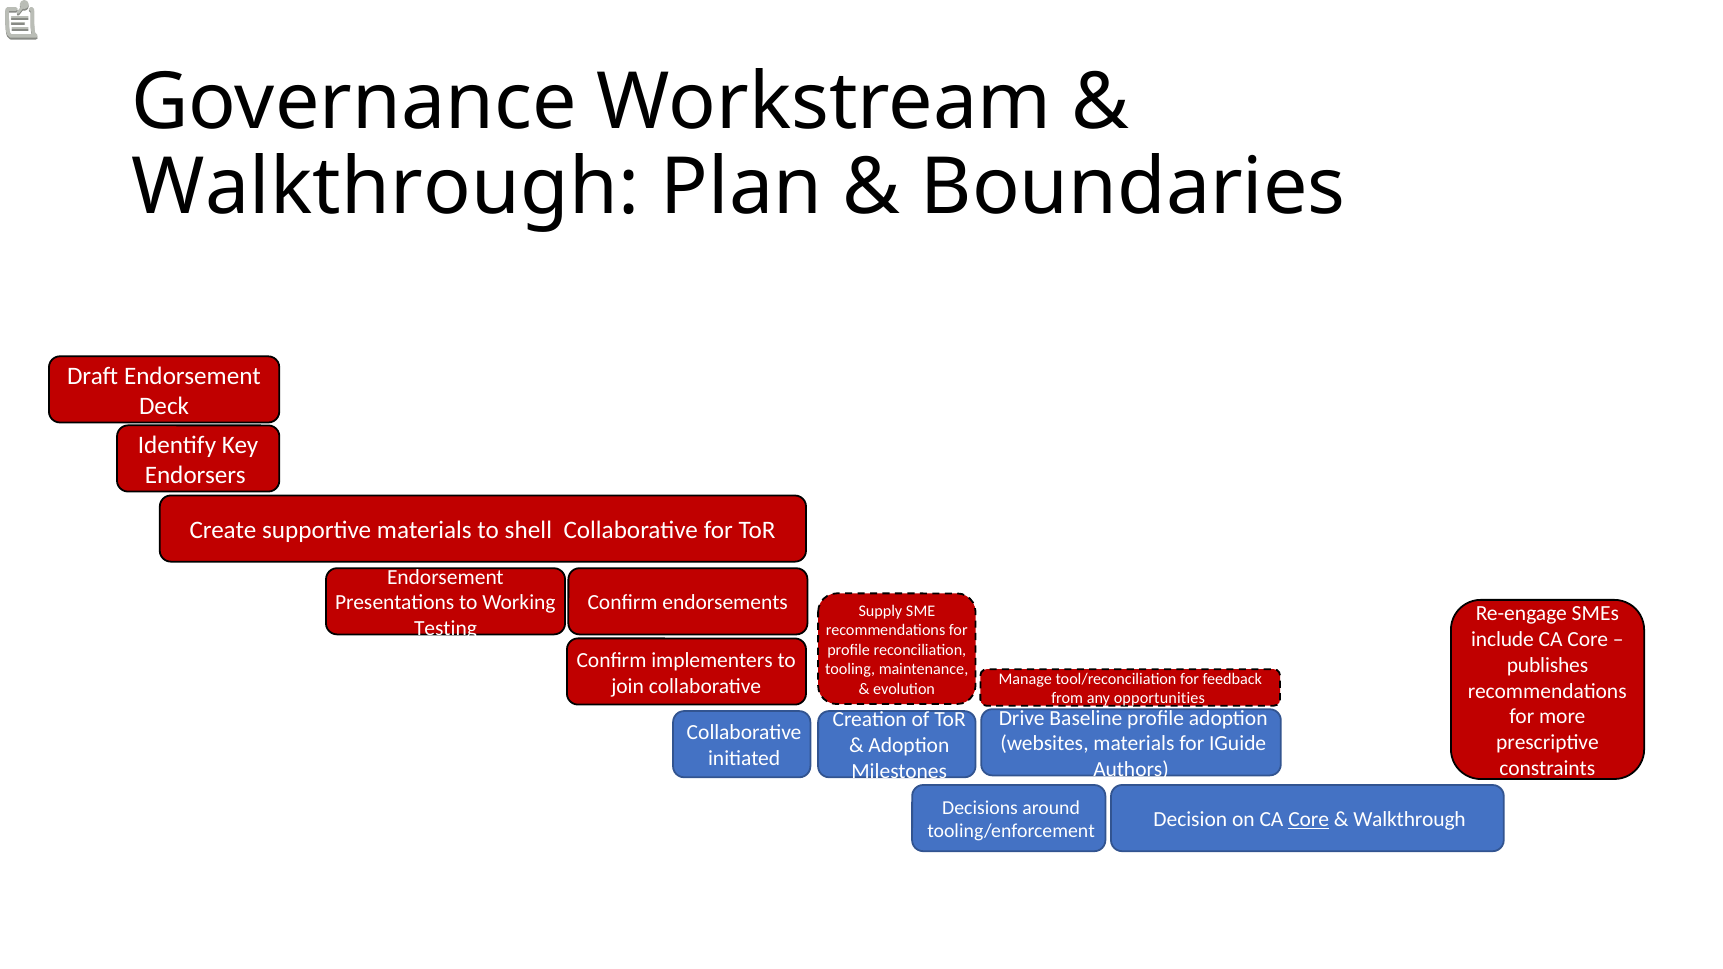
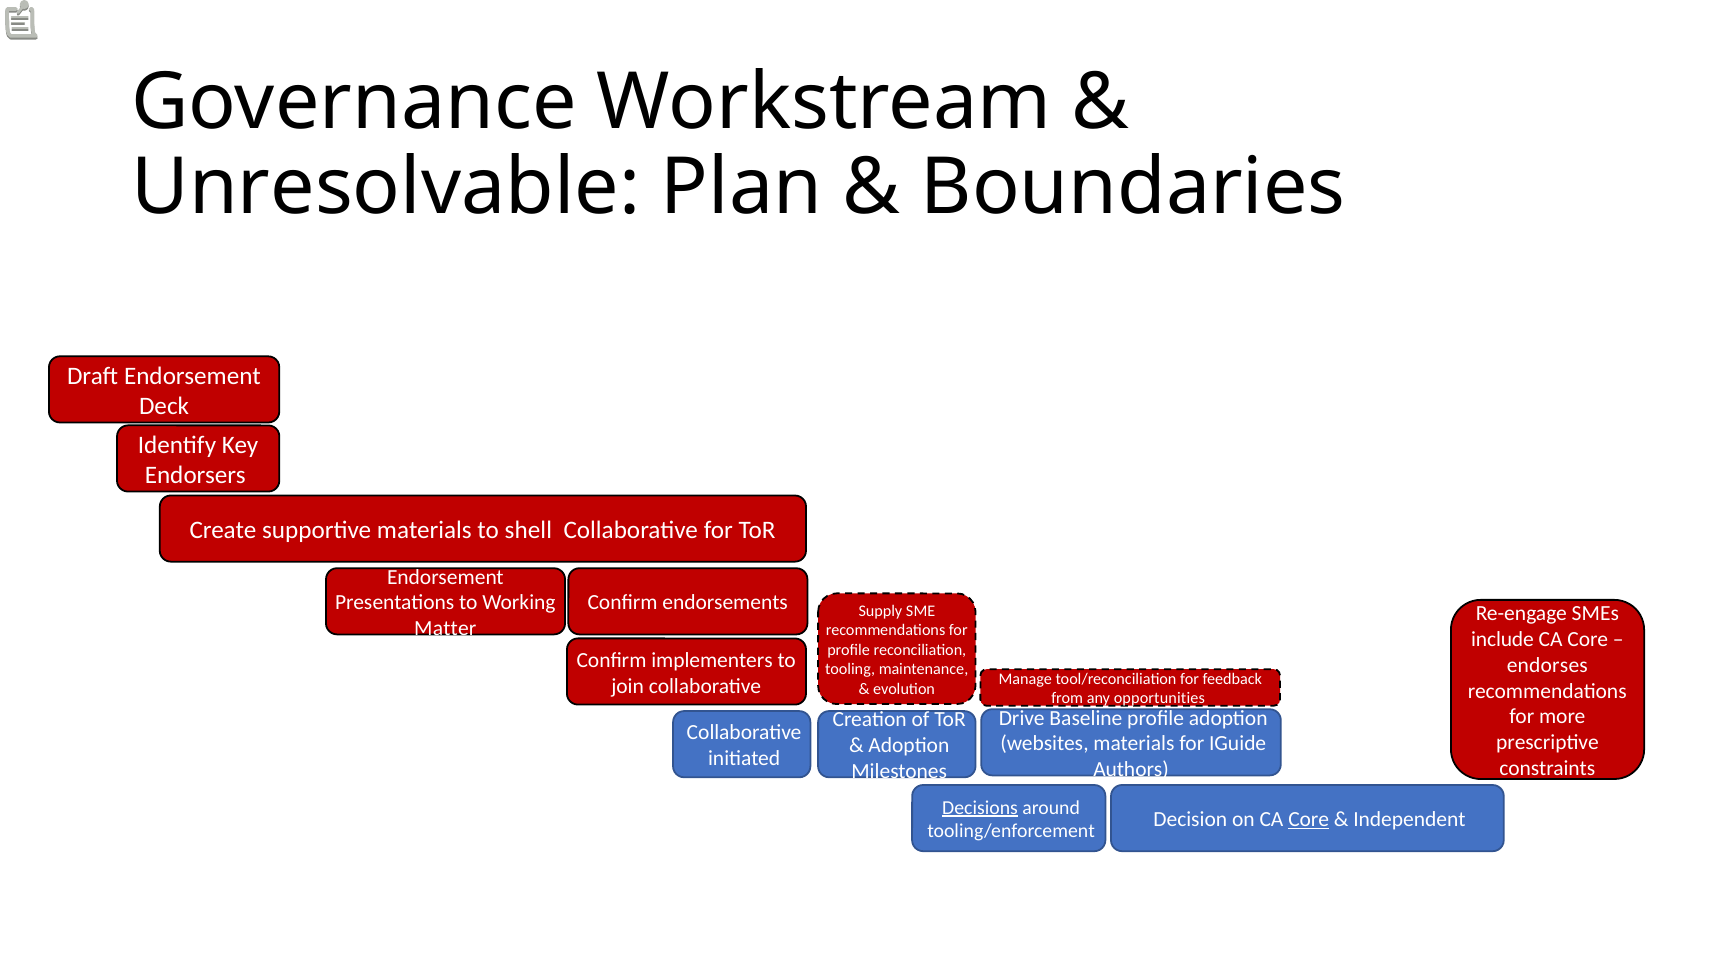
Walkthrough: Walkthrough -> Unresolvable (386, 187)
Testing: Testing -> Matter (445, 629)
publishes: publishes -> endorses (1547, 665)
Decisions underline: none -> present (980, 808)
Walkthrough: Walkthrough -> Independent (1409, 820)
